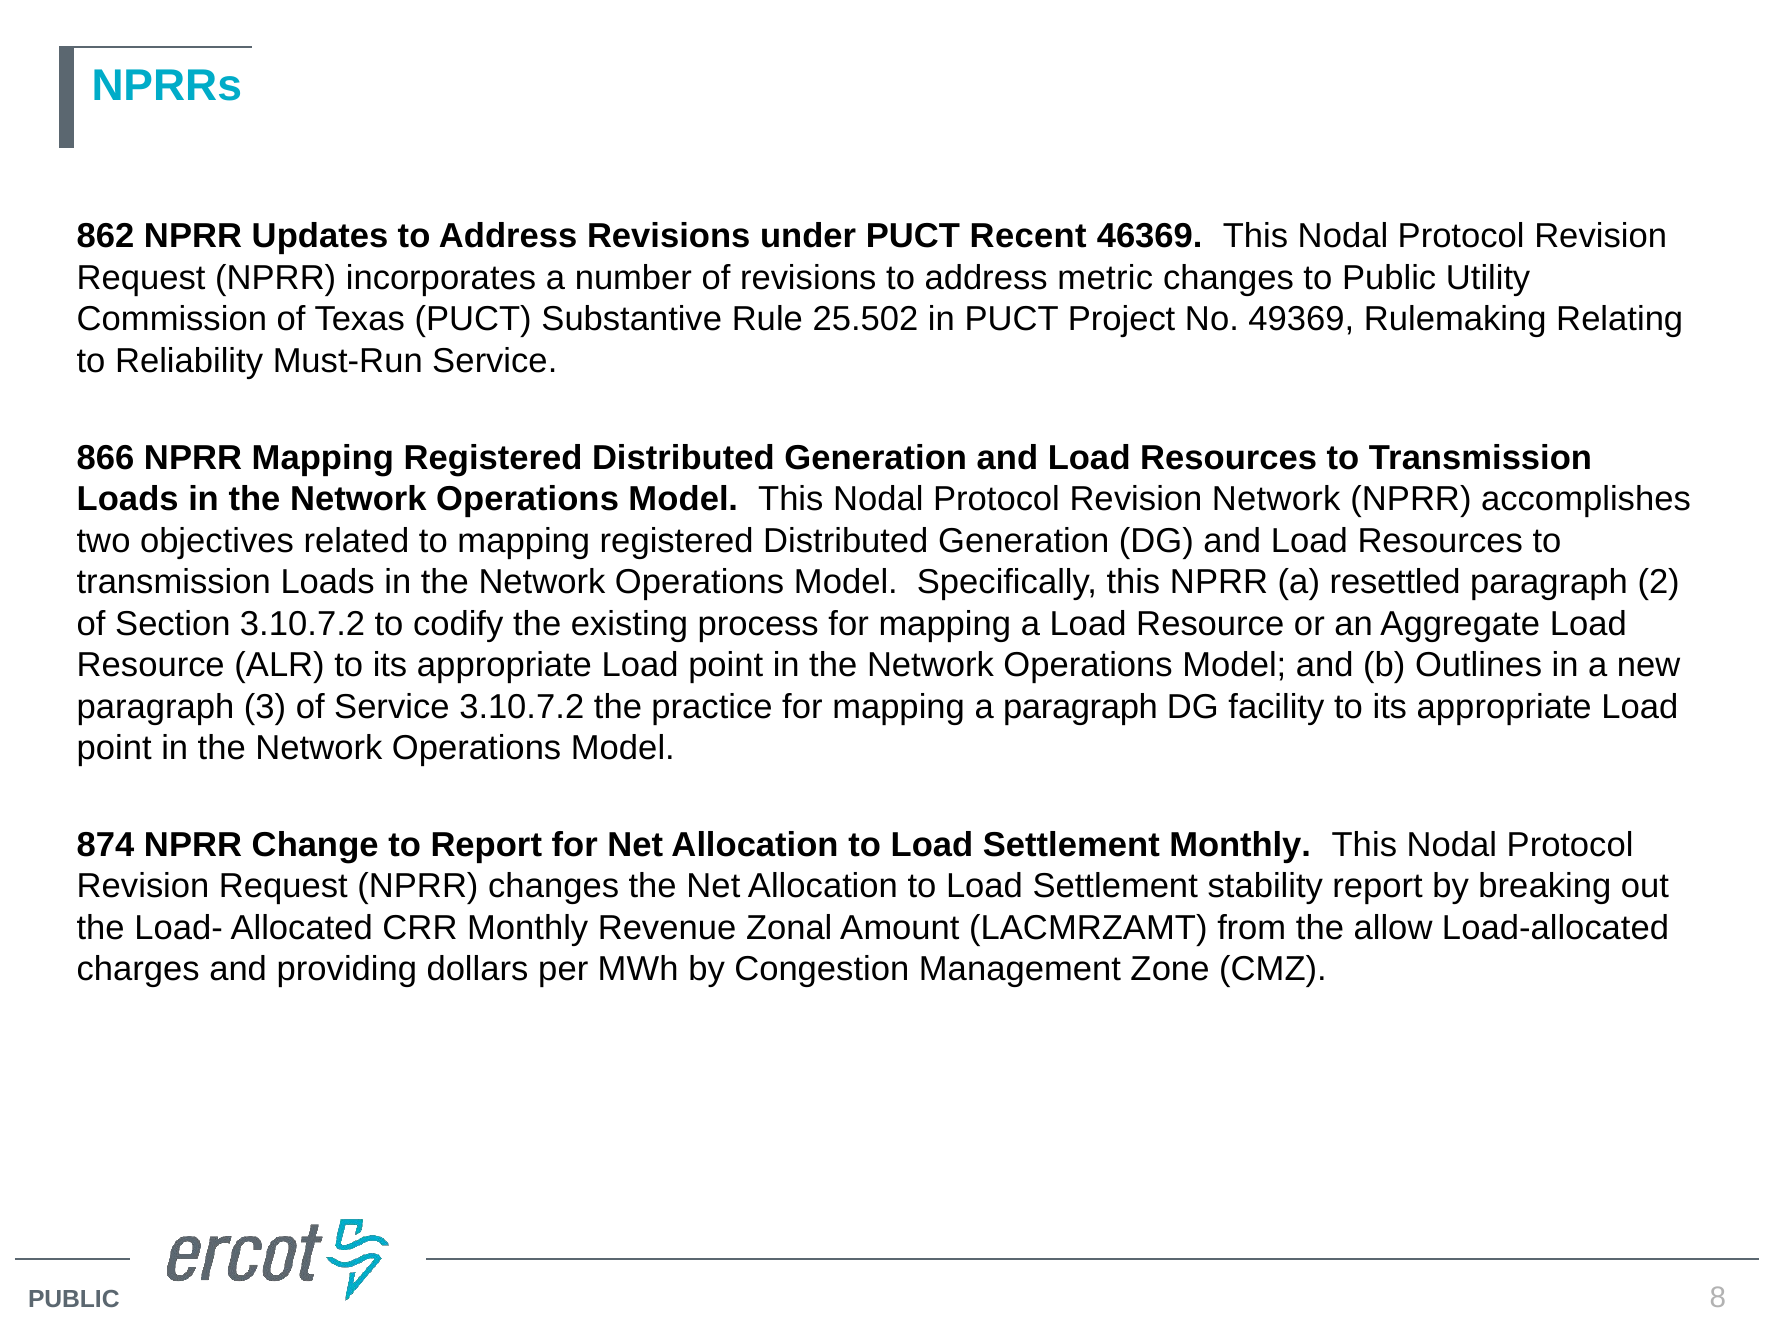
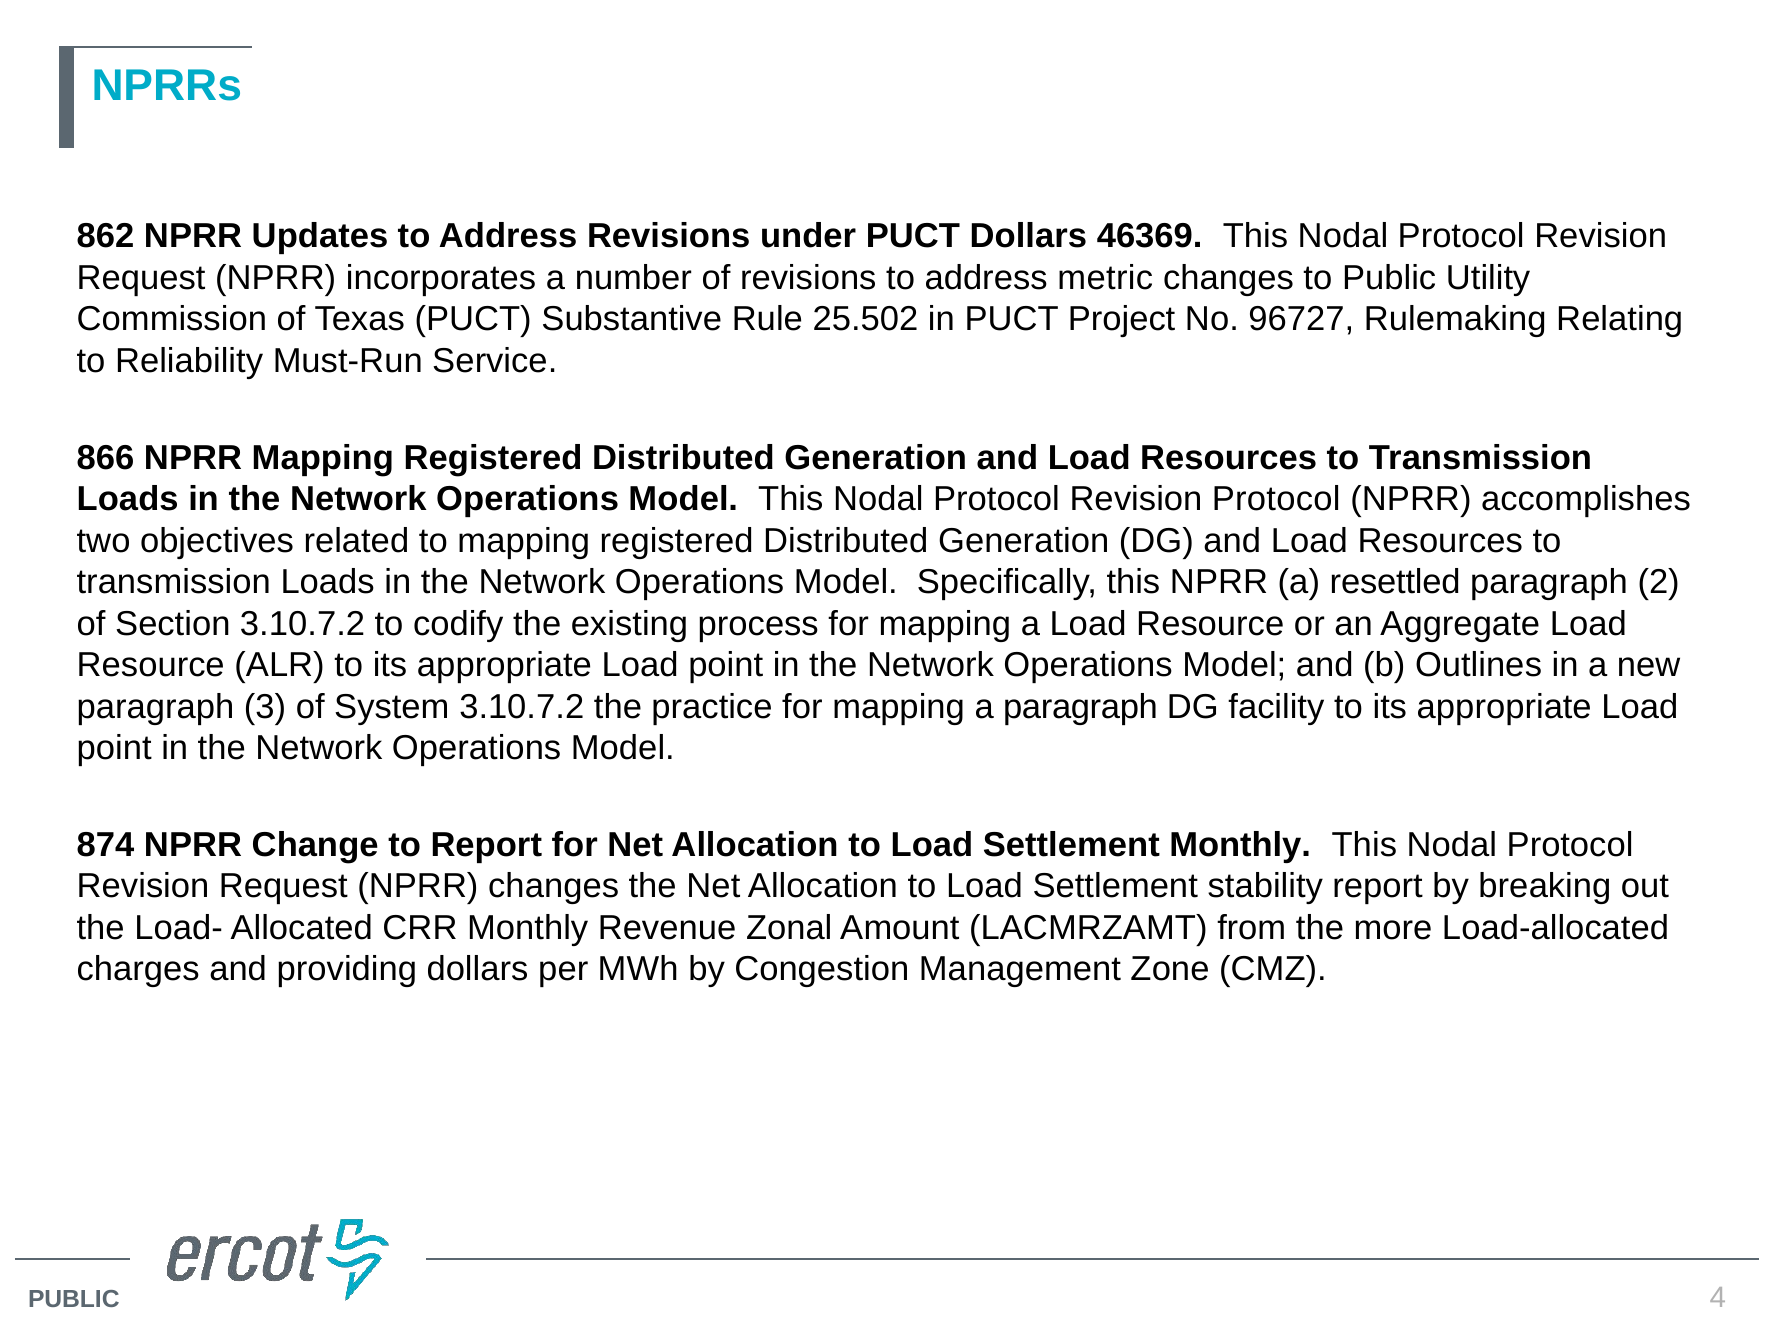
PUCT Recent: Recent -> Dollars (1028, 236)
49369: 49369 -> 96727 (1301, 319)
Revision Network: Network -> Protocol (1276, 499)
of Service: Service -> System (392, 707)
allow: allow -> more (1393, 928)
8: 8 -> 4 (1718, 1298)
